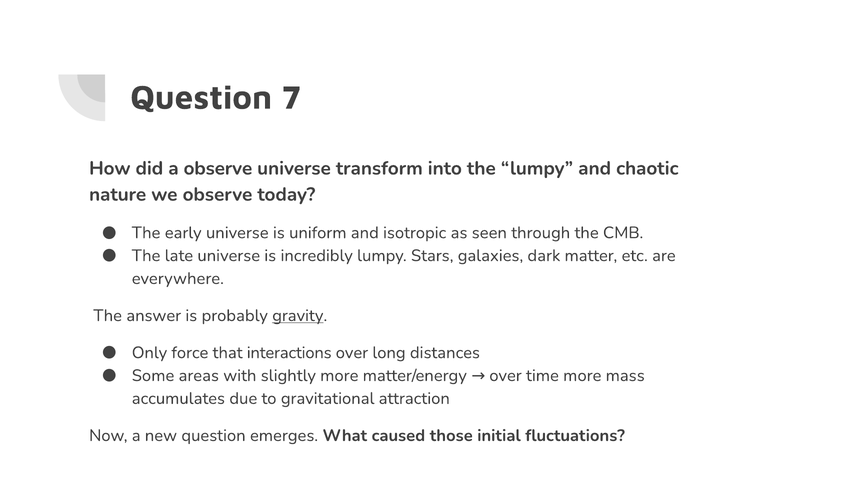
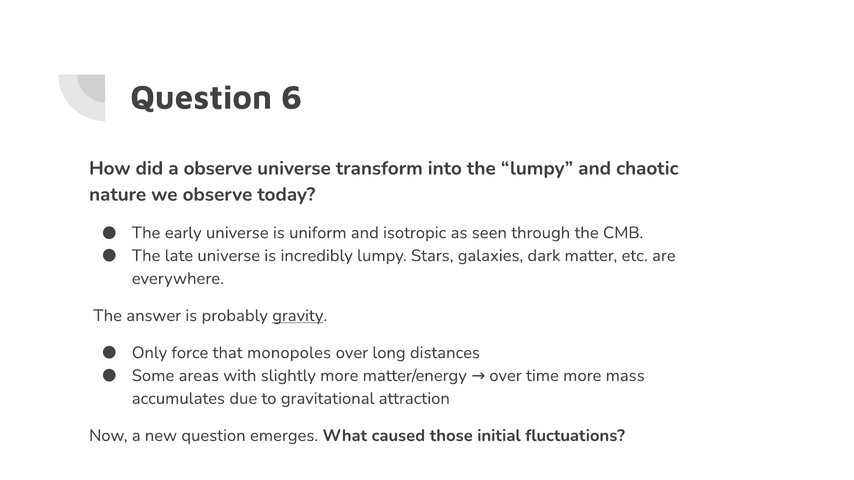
7: 7 -> 6 (292, 98)
interactions: interactions -> monopoles (289, 353)
